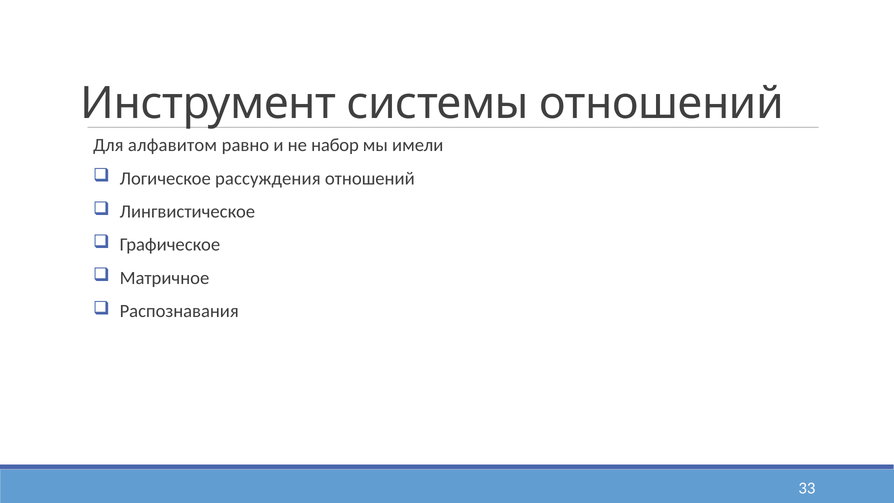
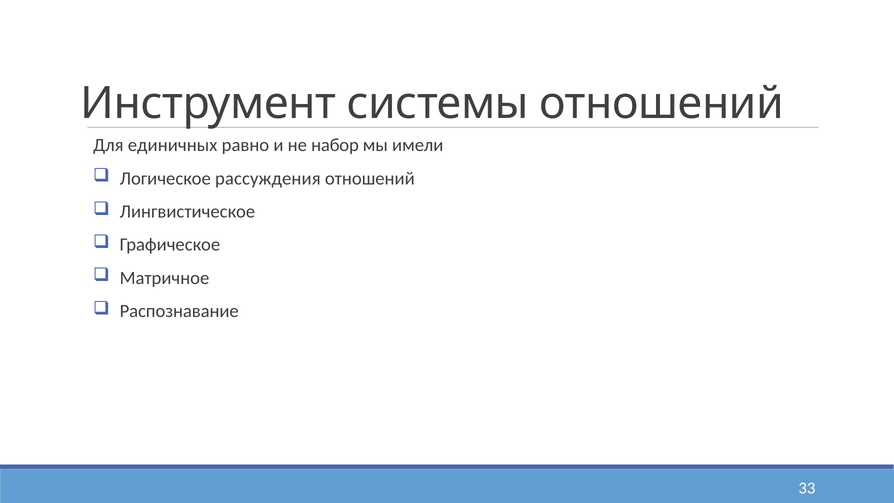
алфавитом: алфавитом -> единичных (173, 145)
Распознавания: Распознавания -> Распознавание (179, 311)
